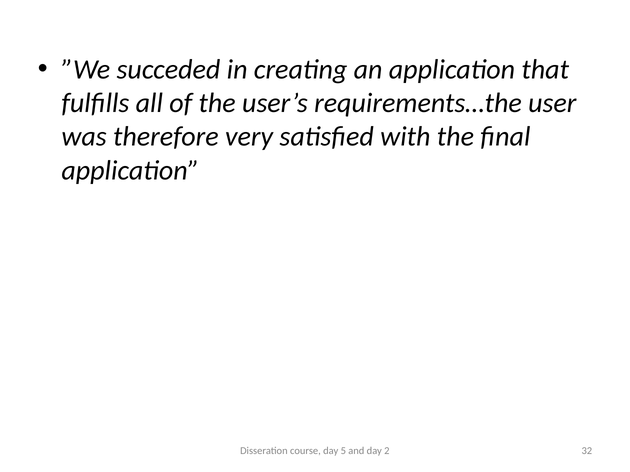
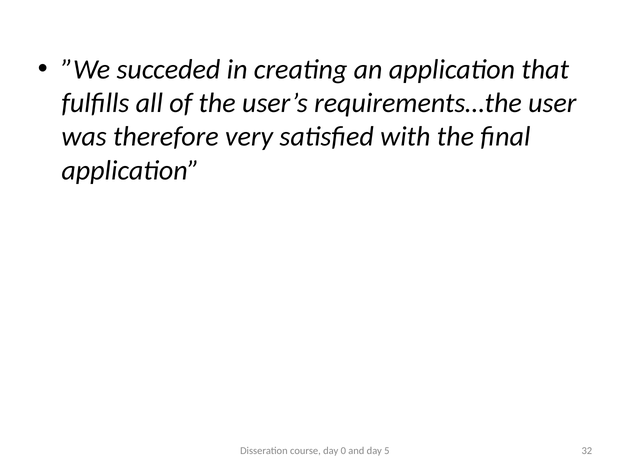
5: 5 -> 0 (343, 451)
2: 2 -> 5 (387, 451)
